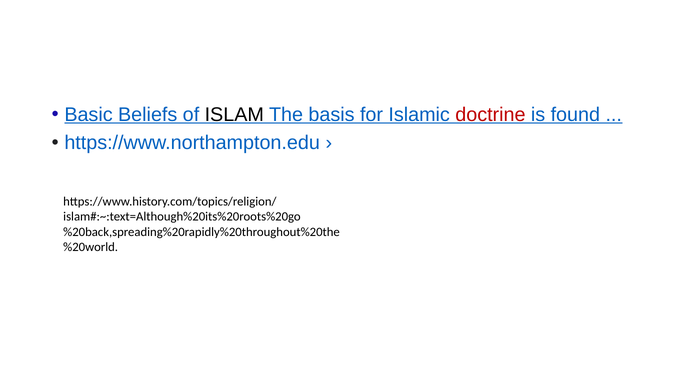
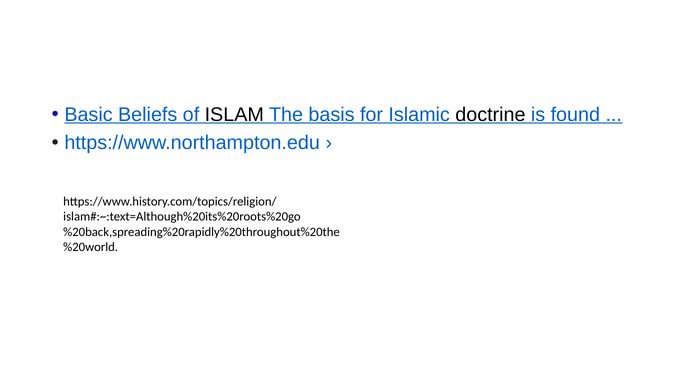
doctrine colour: red -> black (490, 115)
